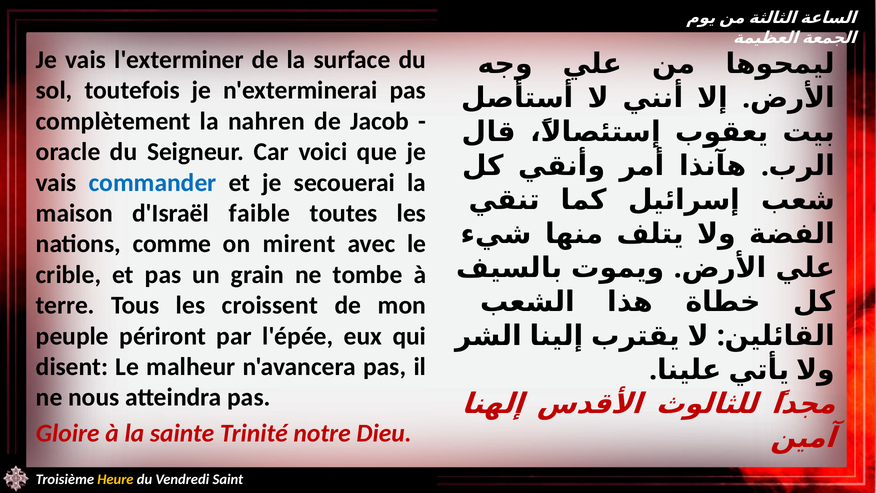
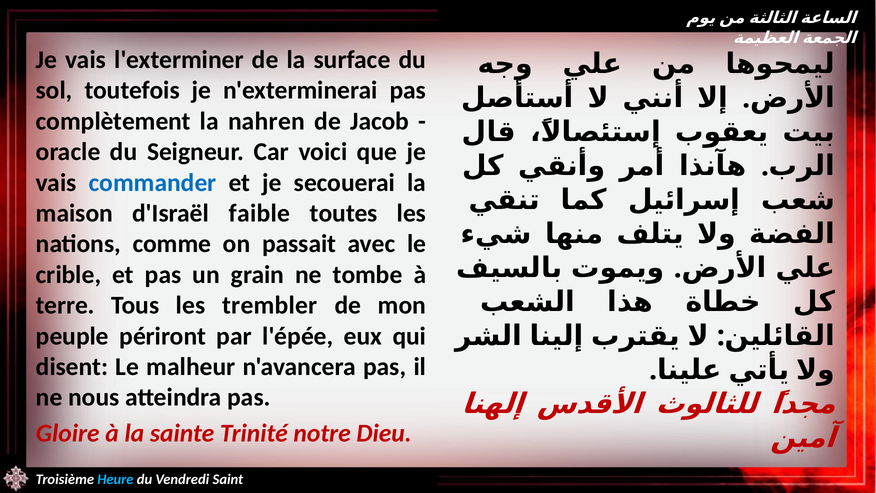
mirent: mirent -> passait (299, 244)
croissent: croissent -> trembler (270, 305)
Heure colour: yellow -> light blue (115, 479)
